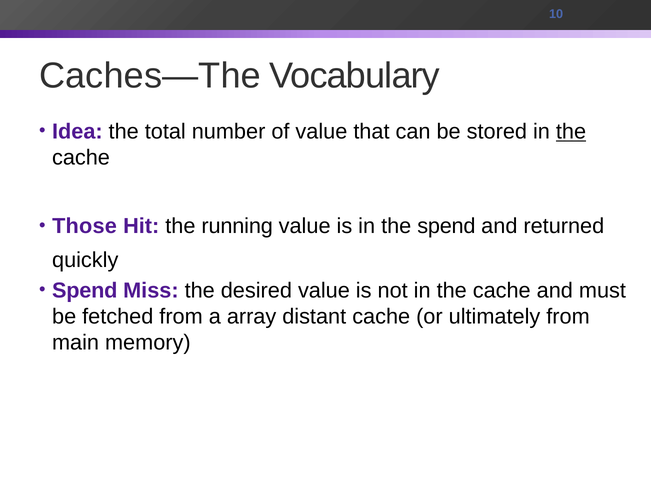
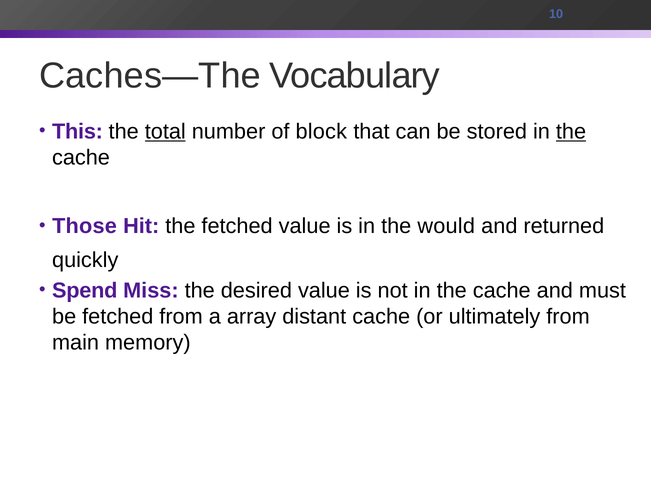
Idea: Idea -> This (78, 132)
total underline: none -> present (165, 132)
of value: value -> block (321, 132)
the running: running -> fetched (237, 226)
the spend: spend -> would (446, 226)
